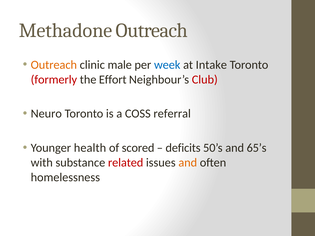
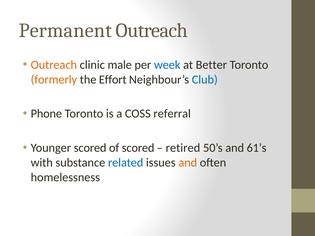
Methadone: Methadone -> Permanent (65, 31)
Intake: Intake -> Better (211, 65)
formerly colour: red -> orange (54, 80)
Club colour: red -> blue (205, 80)
Neuro: Neuro -> Phone (46, 114)
Younger health: health -> scored (90, 148)
deficits: deficits -> retired (183, 148)
65’s: 65’s -> 61’s (257, 148)
related colour: red -> blue (126, 163)
